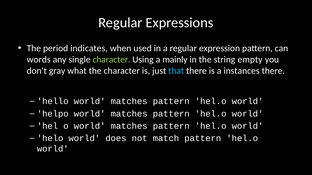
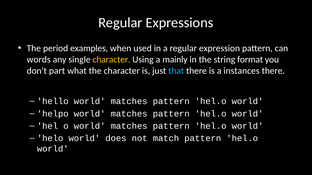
indicates: indicates -> examples (89, 48)
character colour: light green -> yellow (111, 60)
empty: empty -> format (250, 60)
gray: gray -> part (57, 71)
